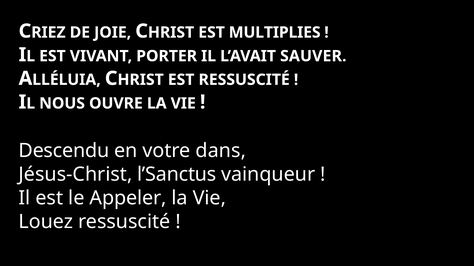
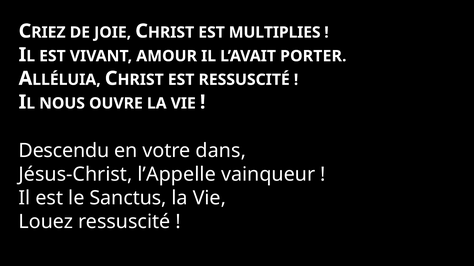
PORTER: PORTER -> AMOUR (167, 56)
SAUVER: SAUVER -> PORTER (313, 56)
l’Sanctus: l’Sanctus -> l’Appelle (177, 175)
Appeler: Appeler -> Sanctus (128, 198)
